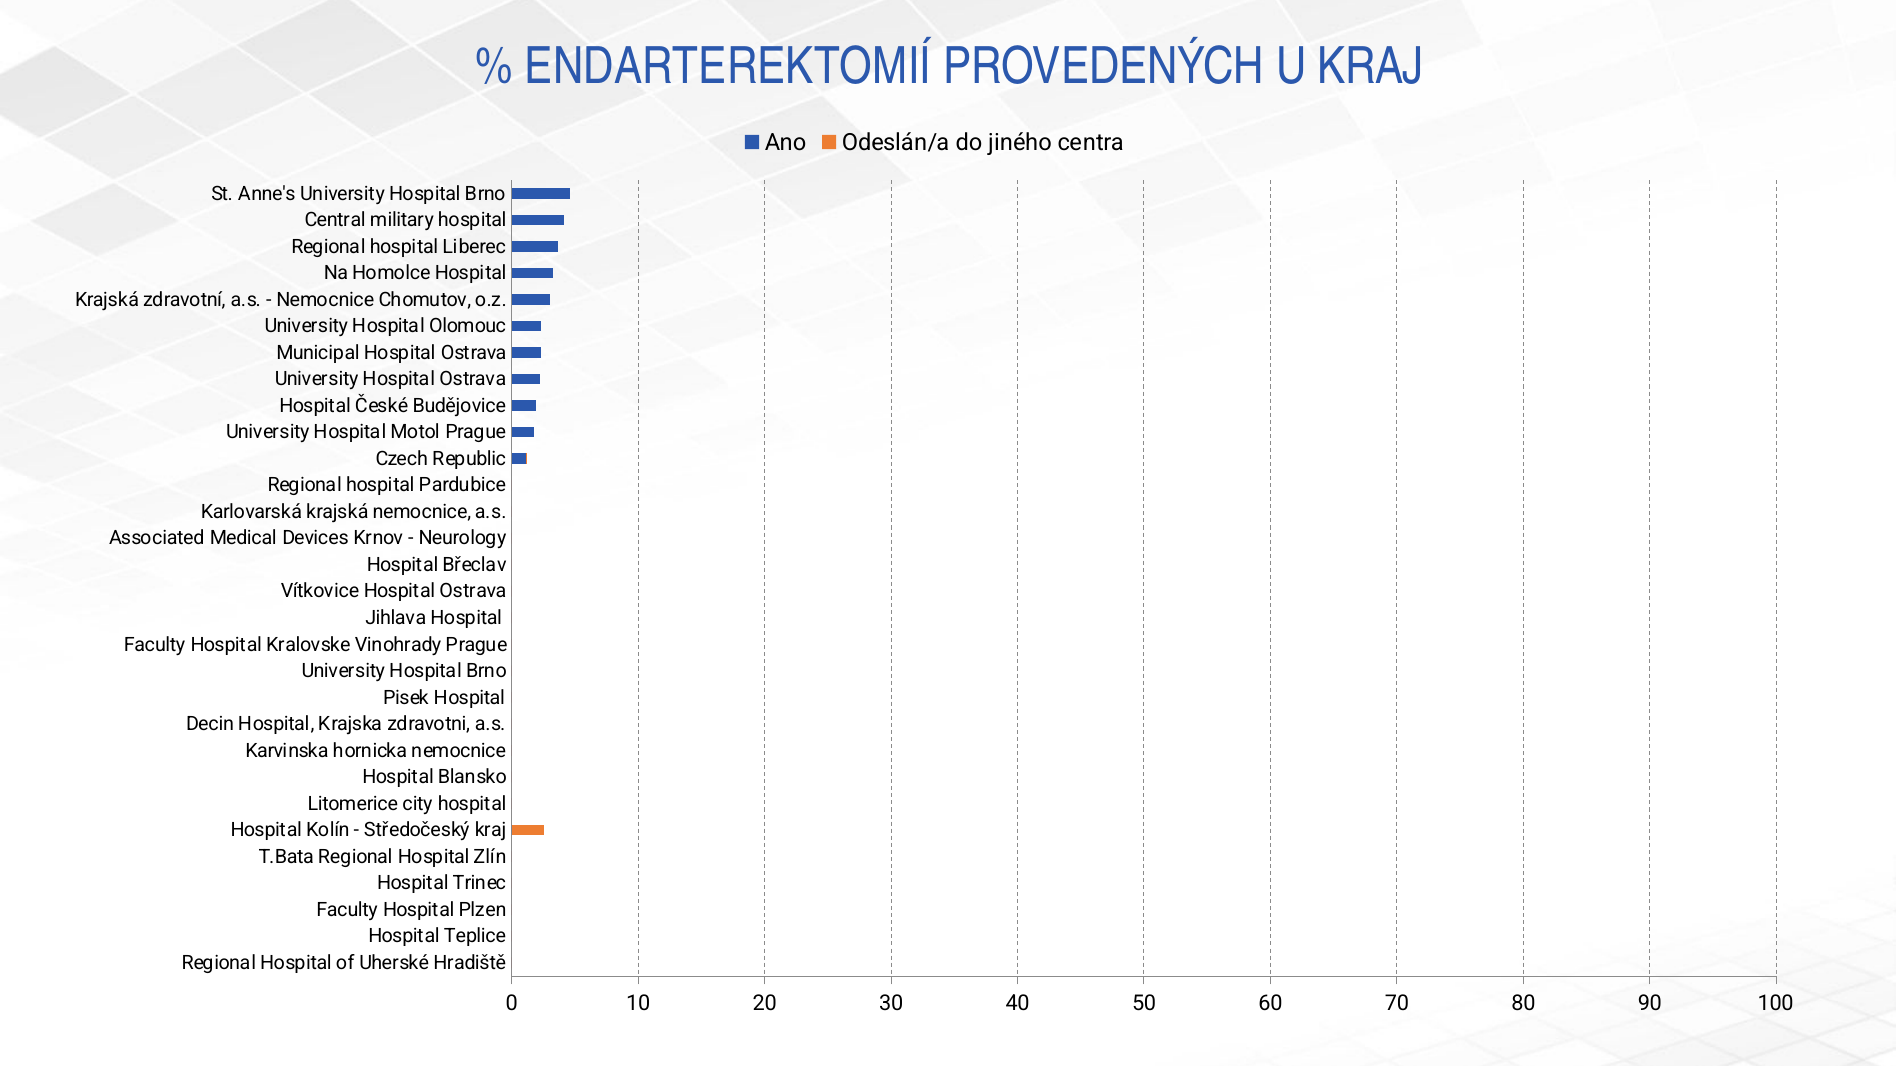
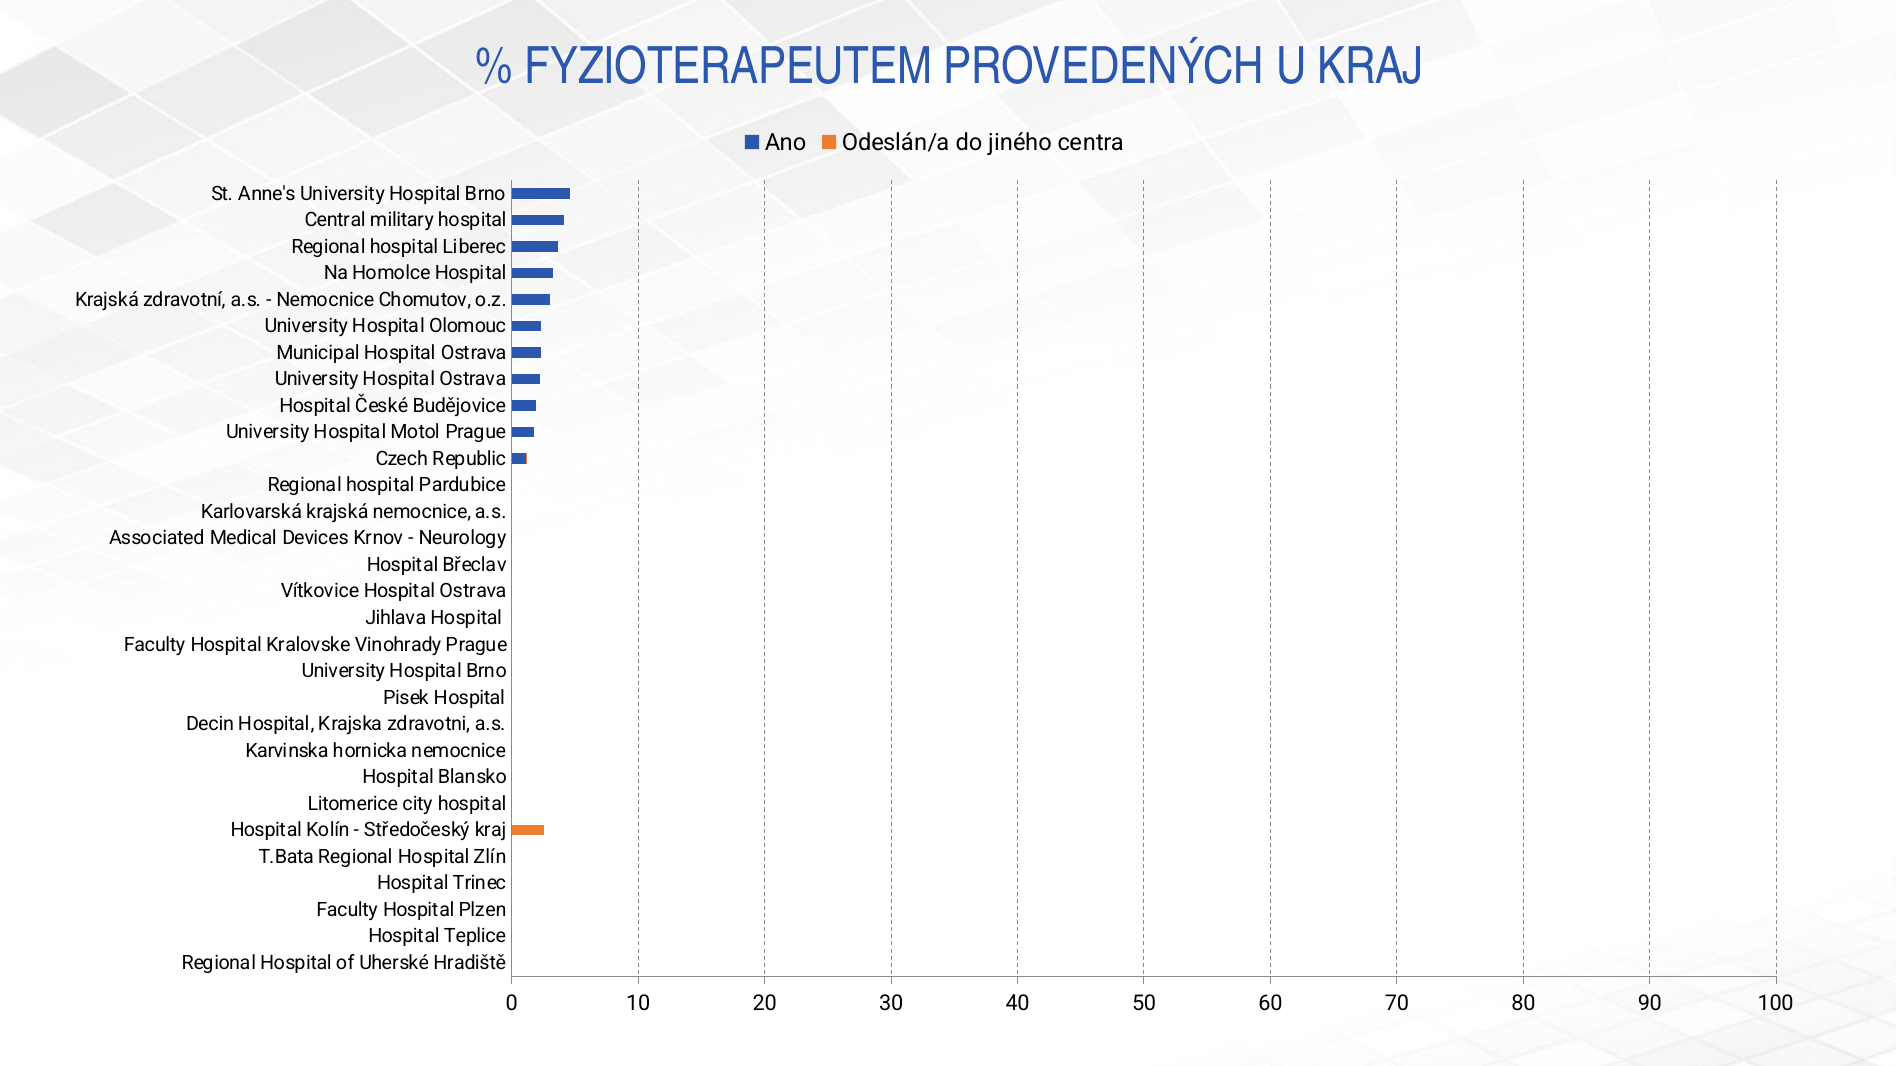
ENDARTEREKTOMIÍ: ENDARTEREKTOMIÍ -> FYZIOTERAPEUTEM (728, 67)
